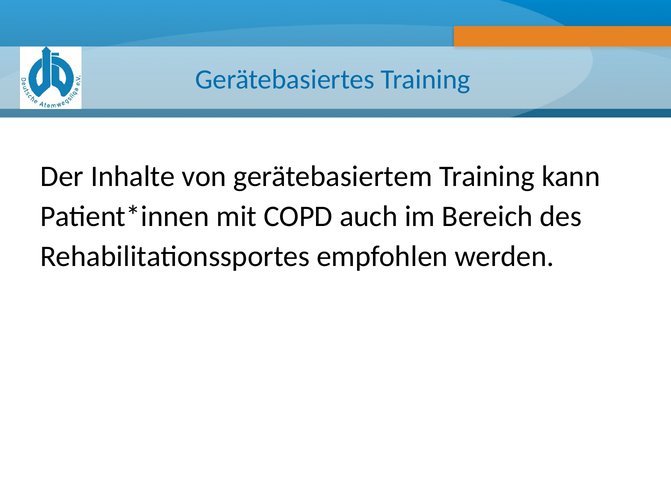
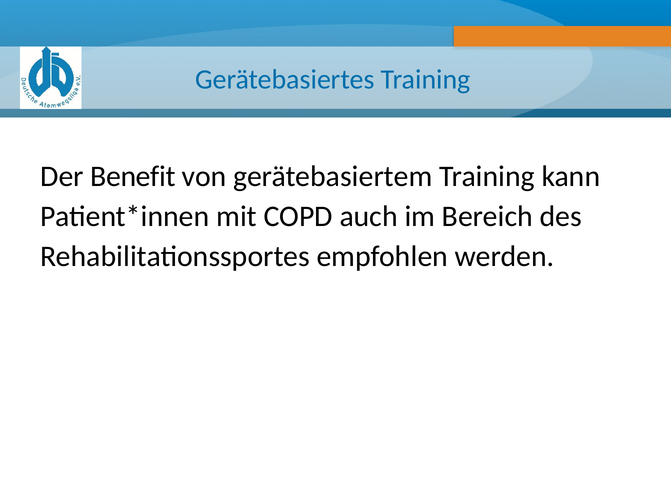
Inhalte: Inhalte -> Benefit (133, 177)
